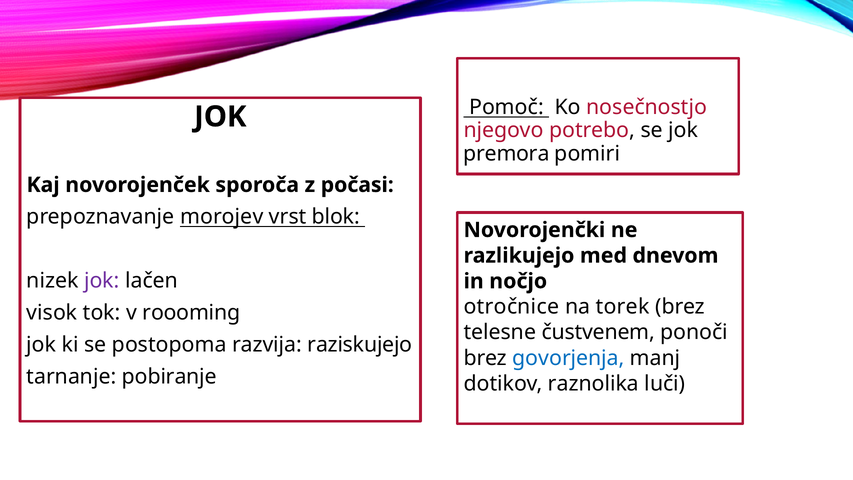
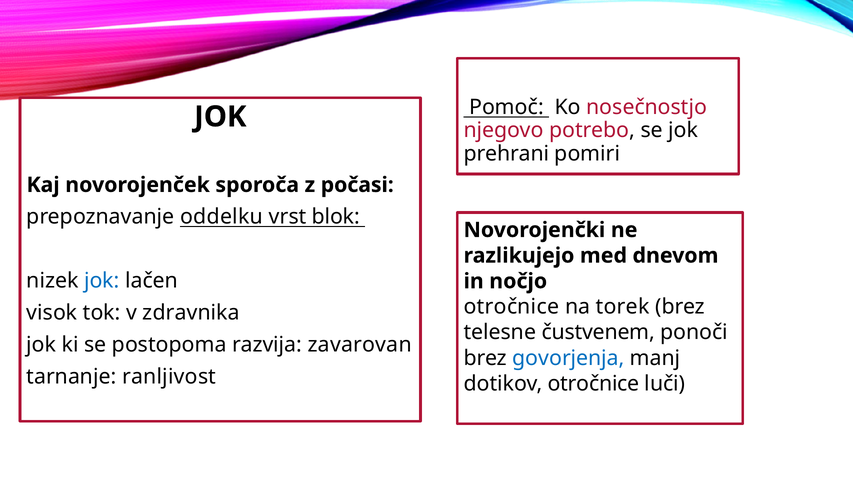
premora: premora -> prehrani (506, 153)
morojev: morojev -> oddelku (222, 217)
jok colour: purple -> blue (102, 281)
roooming: roooming -> zdravnika (191, 313)
raziskujejo: raziskujejo -> zavarovan (360, 344)
pobiranje: pobiranje -> ranljivost (169, 376)
dotikov raznolika: raznolika -> otročnice (593, 383)
